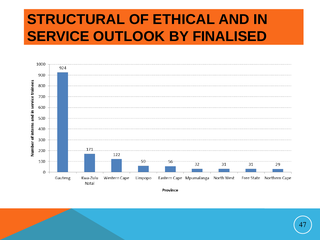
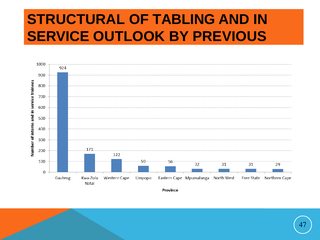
ETHICAL: ETHICAL -> TABLING (184, 19)
FINALISED: FINALISED -> PREVIOUS (230, 36)
